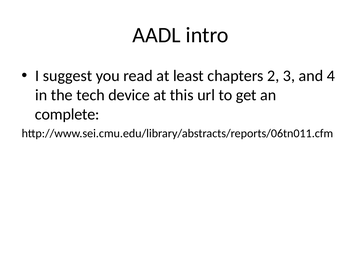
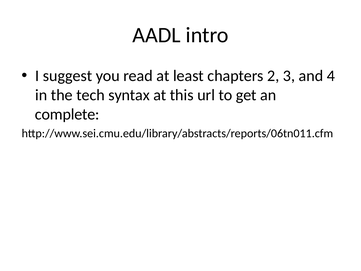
device: device -> syntax (129, 95)
